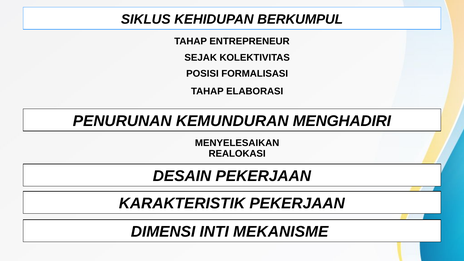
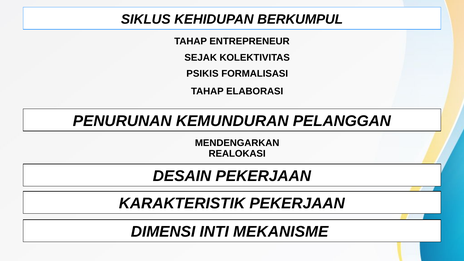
POSISI: POSISI -> PSIKIS (202, 74)
MENGHADIRI: MENGHADIRI -> PELANGGAN (342, 121)
MENYELESAIKAN: MENYELESAIKAN -> MENDENGARKAN (237, 143)
